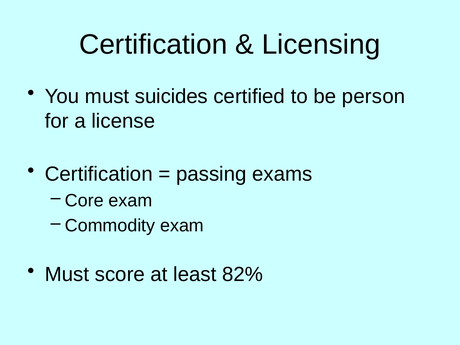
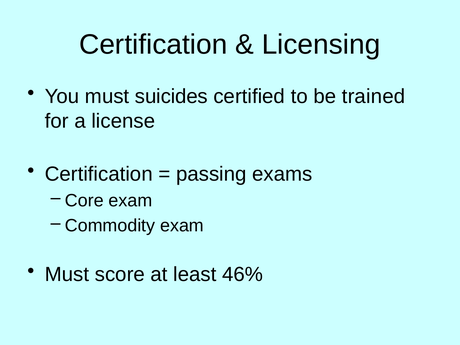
person: person -> trained (374, 96)
82%: 82% -> 46% (243, 274)
